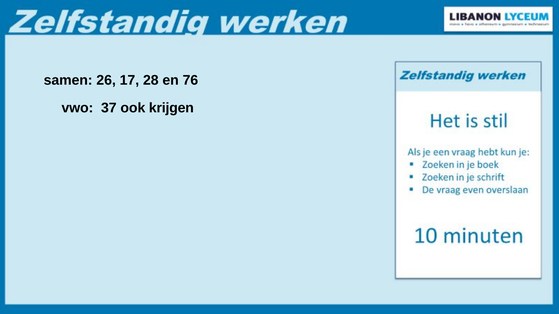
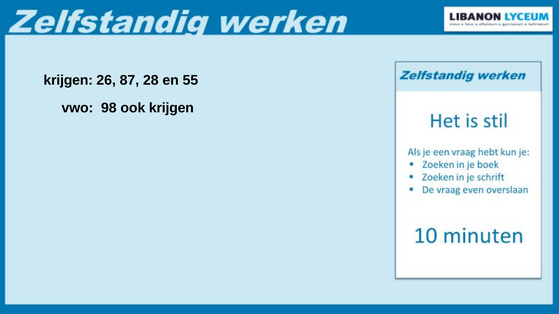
samen: samen -> krijgen (68, 80)
17: 17 -> 87 (129, 80)
76: 76 -> 55 (190, 80)
37: 37 -> 98 (109, 108)
